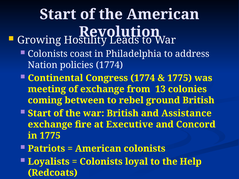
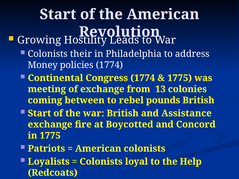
coast: coast -> their (81, 54)
Nation: Nation -> Money (43, 65)
ground: ground -> pounds (163, 100)
Executive: Executive -> Boycotted (130, 125)
